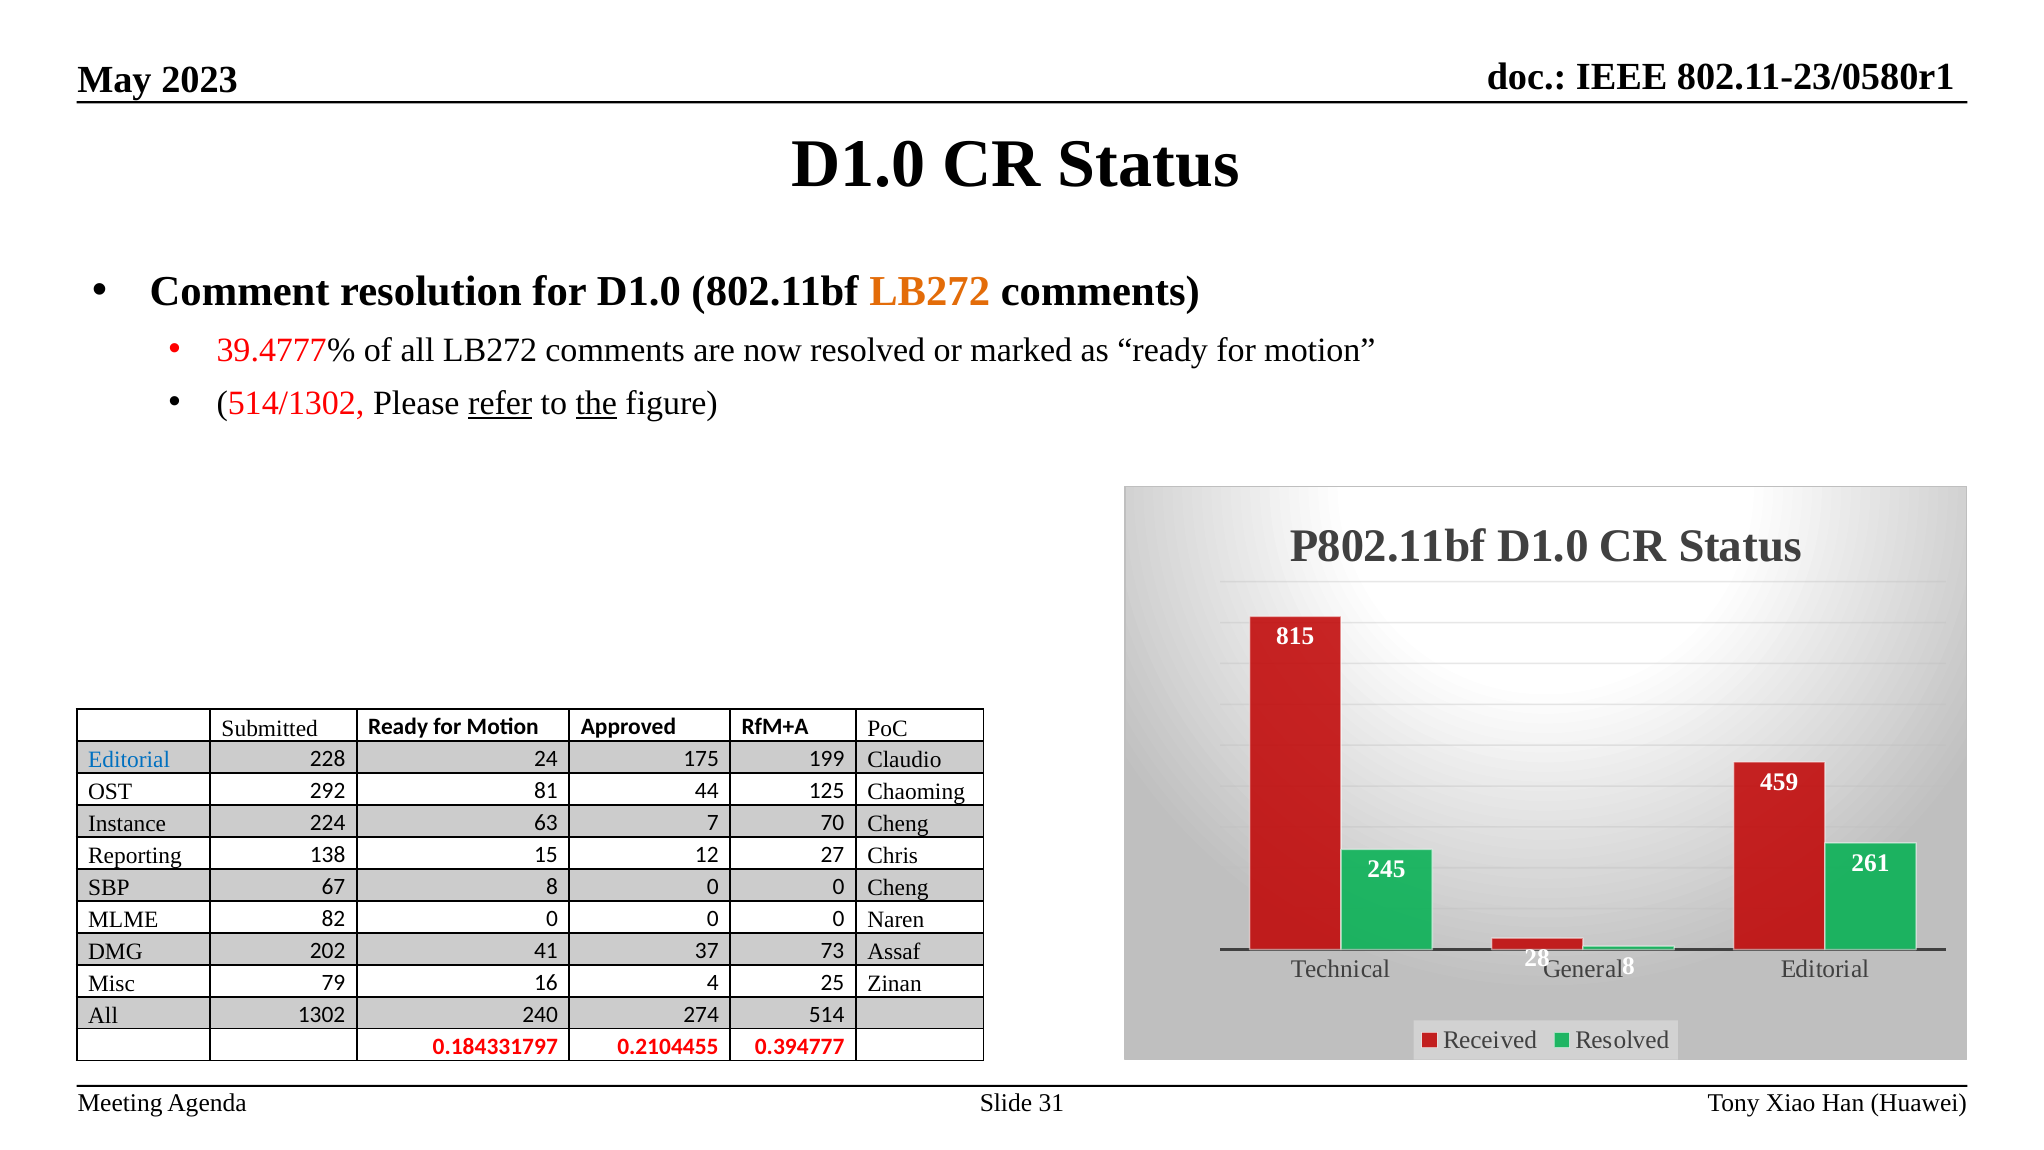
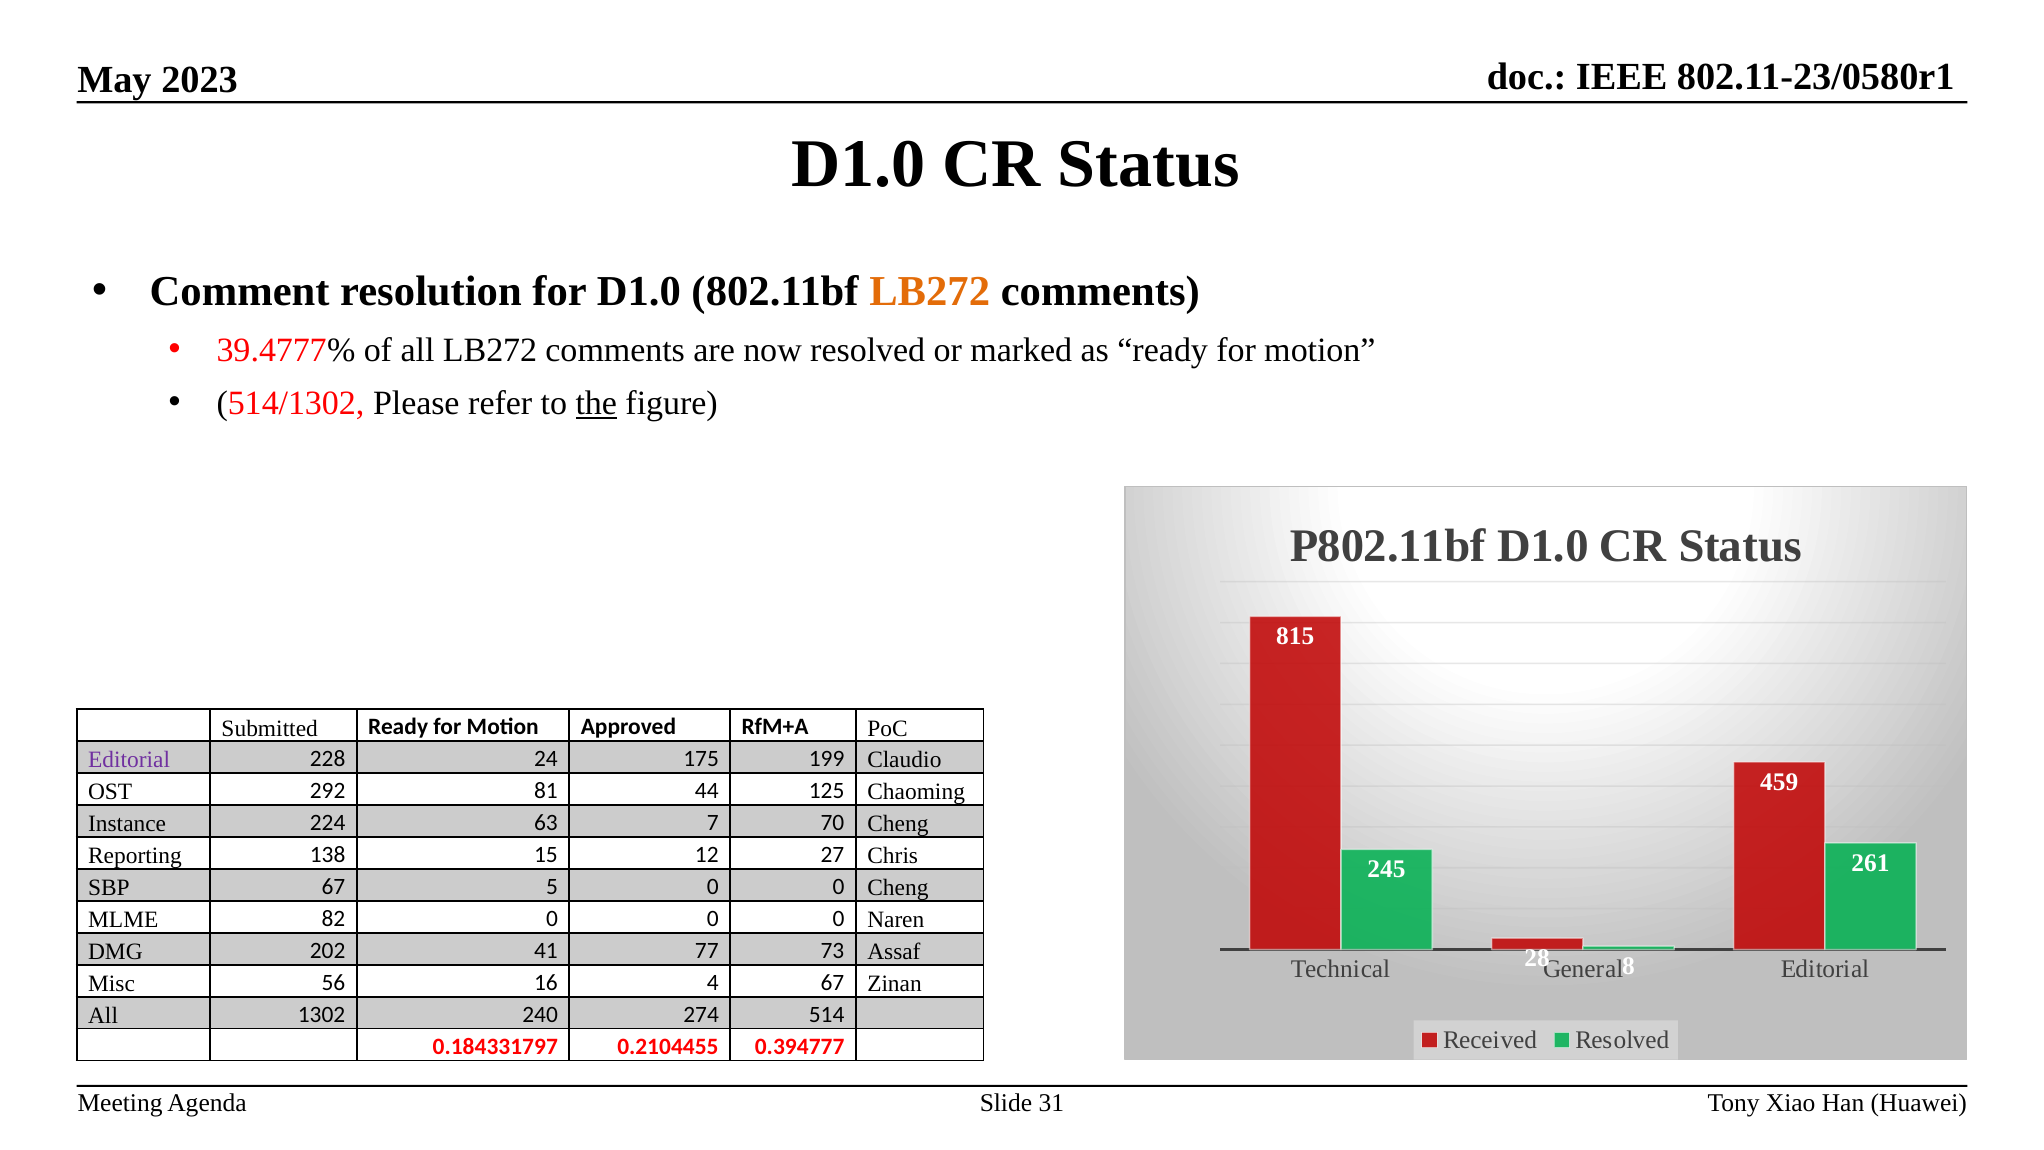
refer underline: present -> none (500, 404)
Editorial colour: blue -> purple (129, 760)
67 8: 8 -> 5 (552, 886)
37: 37 -> 77 (707, 950)
79: 79 -> 56 (333, 982)
4 25: 25 -> 67 (832, 982)
